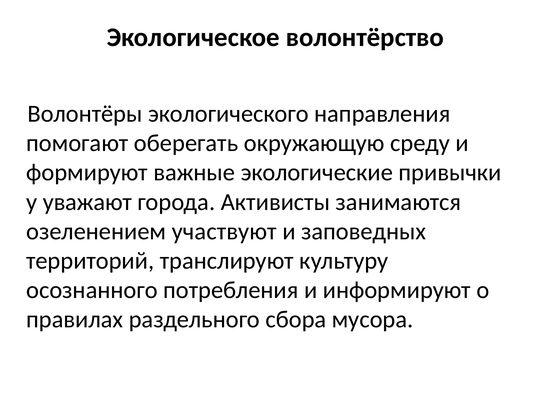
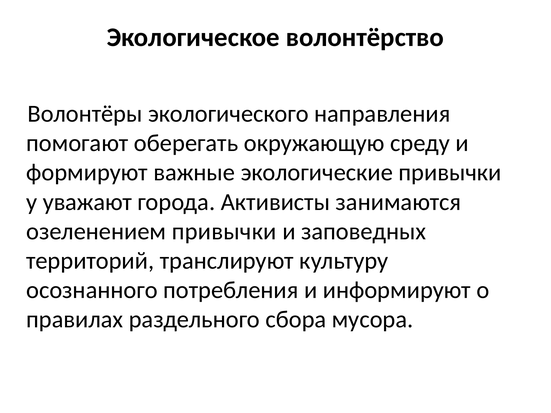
озеленением участвуют: участвуют -> привычки (224, 231)
